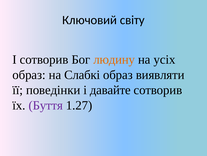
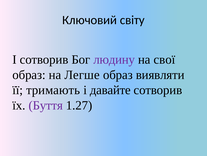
людину colour: orange -> purple (114, 59)
усіх: усіх -> свої (164, 59)
Слабкі: Слабкі -> Легше (82, 74)
поведінки: поведінки -> тримають (53, 90)
